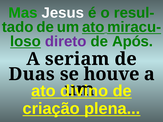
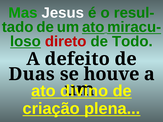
direto colour: purple -> red (66, 41)
Após: Após -> Todo (132, 41)
seriam: seriam -> defeito (77, 59)
